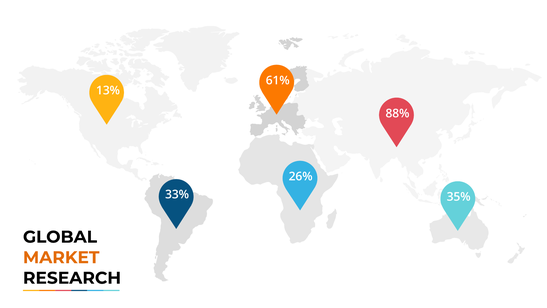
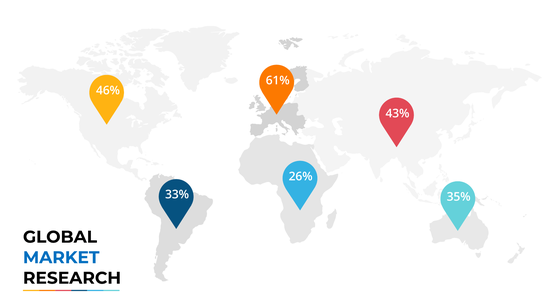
13%: 13% -> 46% (108, 90)
88%: 88% -> 43% (397, 113)
MARKET colour: orange -> blue (61, 257)
